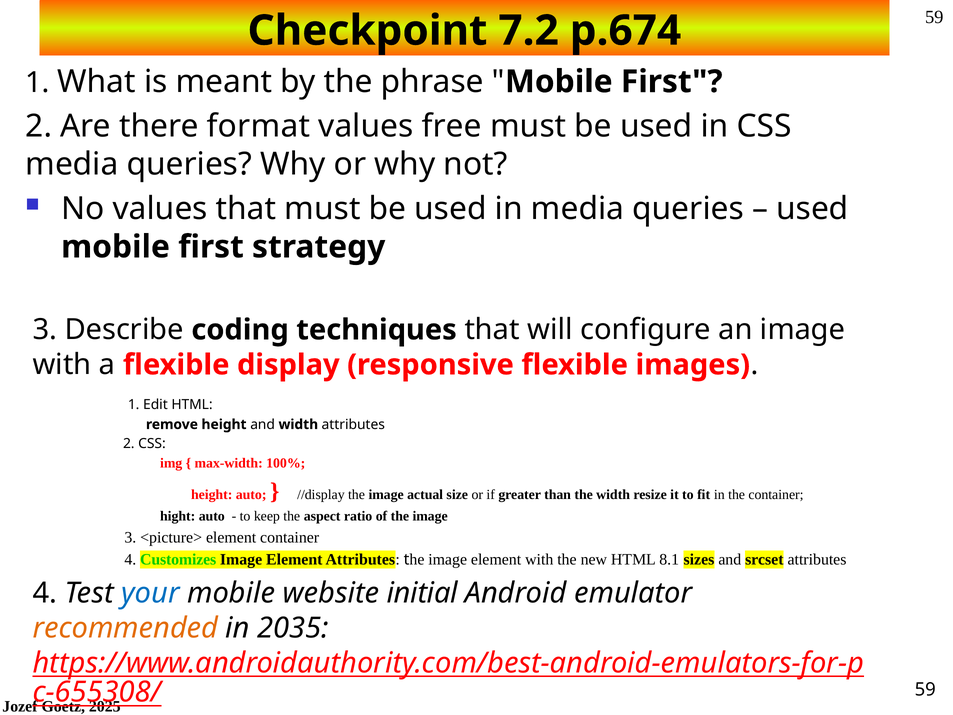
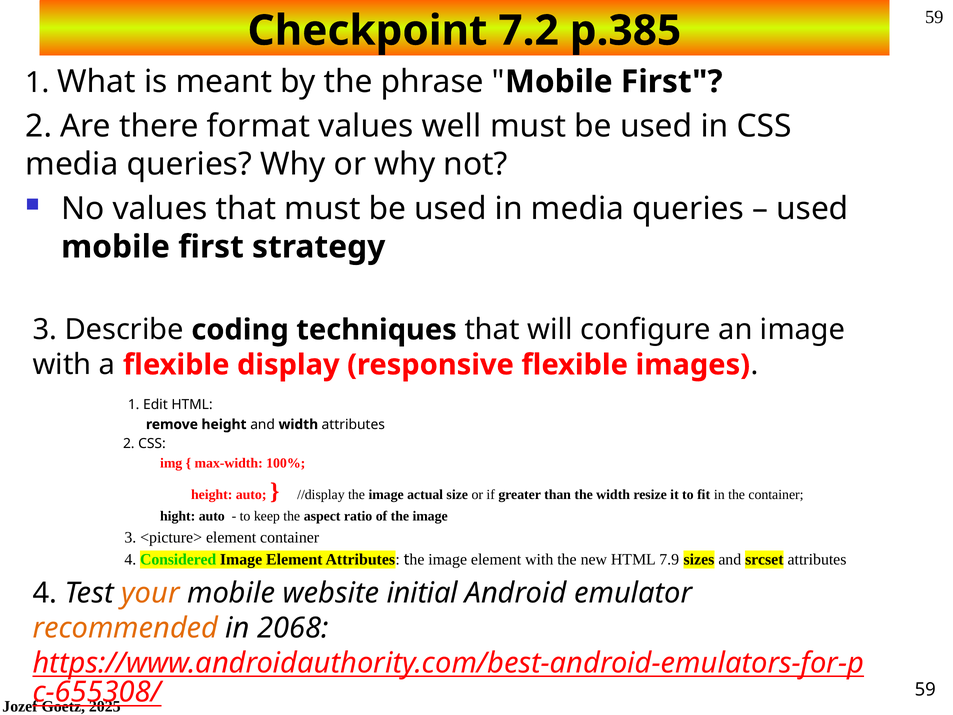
p.674: p.674 -> p.385 (625, 31)
free: free -> well (452, 126)
Customizes: Customizes -> Considered (178, 559)
8.1: 8.1 -> 7.9 (669, 559)
your colour: blue -> orange (150, 593)
2035: 2035 -> 2068 (293, 628)
